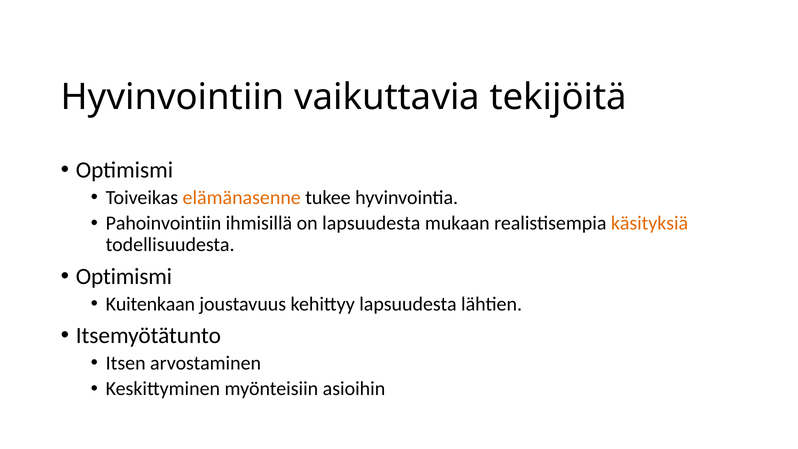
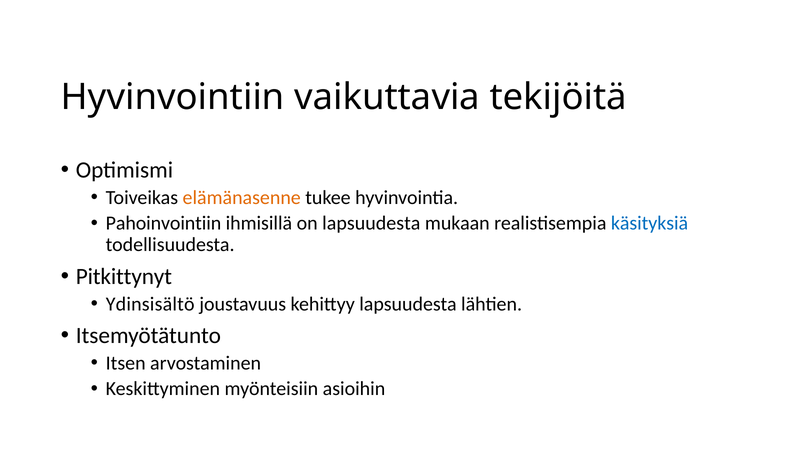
käsityksiä colour: orange -> blue (650, 223)
Optimismi: Optimismi -> Pitkittynyt (124, 276)
Kuitenkaan: Kuitenkaan -> Ydinsisältö (150, 304)
